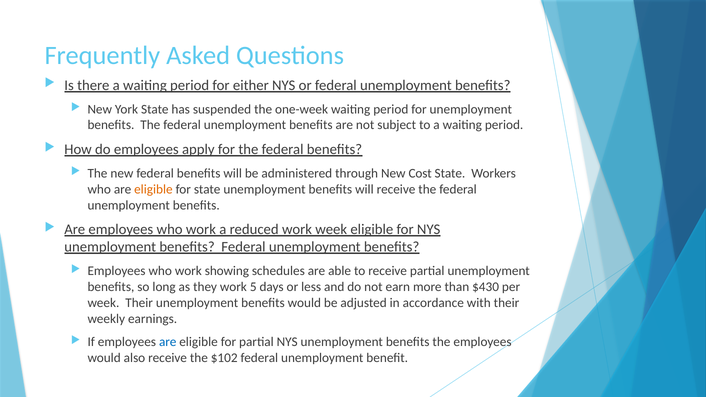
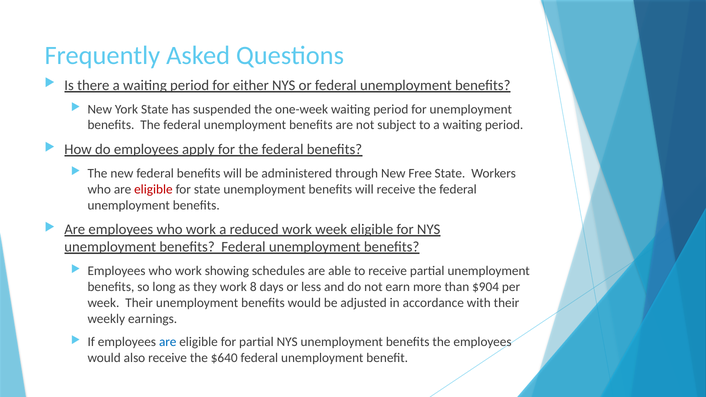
Cost: Cost -> Free (420, 173)
eligible colour: orange -> red (153, 189)
5: 5 -> 8 (253, 287)
$430: $430 -> $904 (486, 287)
$102: $102 -> $640 (224, 358)
